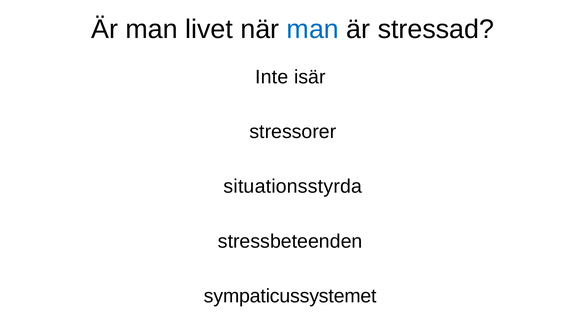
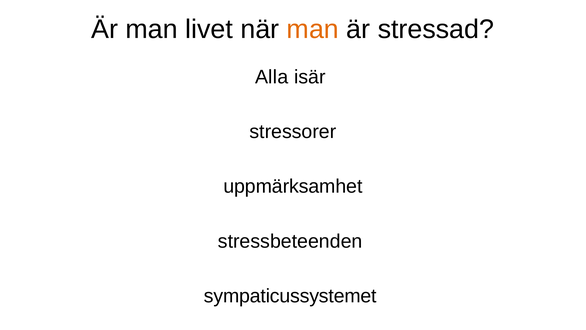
man colour: blue -> orange (313, 29)
Inte: Inte -> Alla (272, 77)
situationsstyrda: situationsstyrda -> uppmärksamhet (293, 186)
